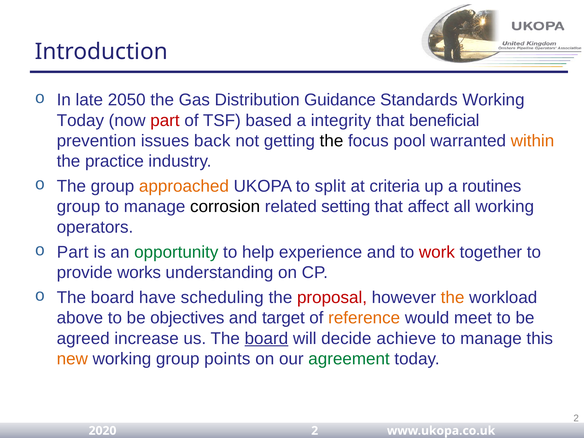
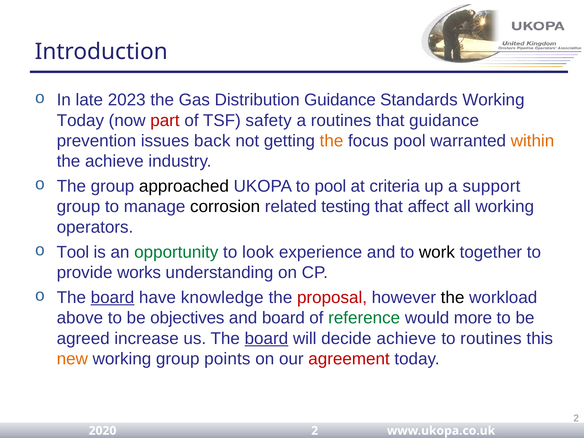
2050: 2050 -> 2023 (127, 100)
based: based -> safety (269, 120)
a integrity: integrity -> routines (341, 120)
that beneficial: beneficial -> guidance (444, 120)
the colour: black -> orange (331, 141)
the practice: practice -> achieve (114, 161)
approached colour: orange -> black (184, 186)
to split: split -> pool (330, 186)
routines: routines -> support (491, 186)
setting: setting -> testing (346, 207)
Part: Part -> Tool (73, 252)
help: help -> look (258, 252)
work colour: red -> black (437, 252)
board underline: none -> present (113, 298)
scheduling: scheduling -> knowledge (222, 298)
the colour: orange -> black (453, 298)
and target: target -> board (283, 318)
reference colour: orange -> green (364, 318)
meet: meet -> more (473, 318)
manage: manage -> routines (491, 338)
agreement colour: green -> red (349, 359)
